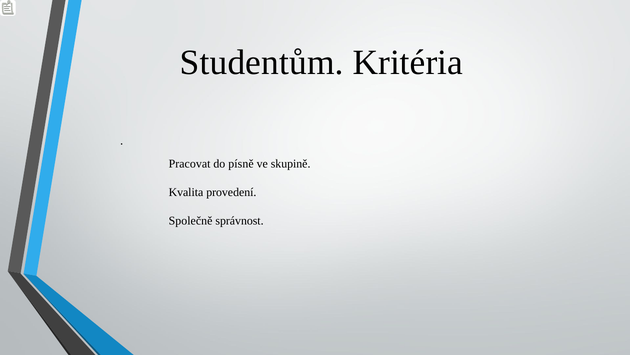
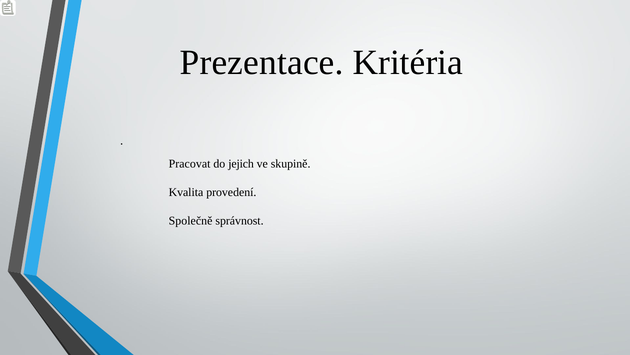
Studentům: Studentům -> Prezentace (262, 62)
písně: písně -> jejich (241, 164)
